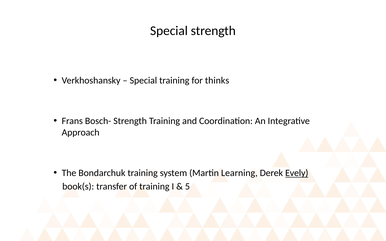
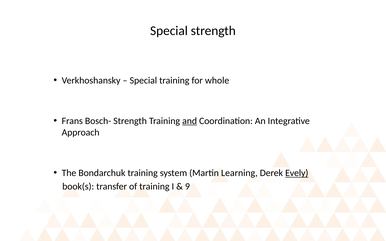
thinks: thinks -> whole (217, 80)
and underline: none -> present (190, 121)
5: 5 -> 9 (187, 187)
